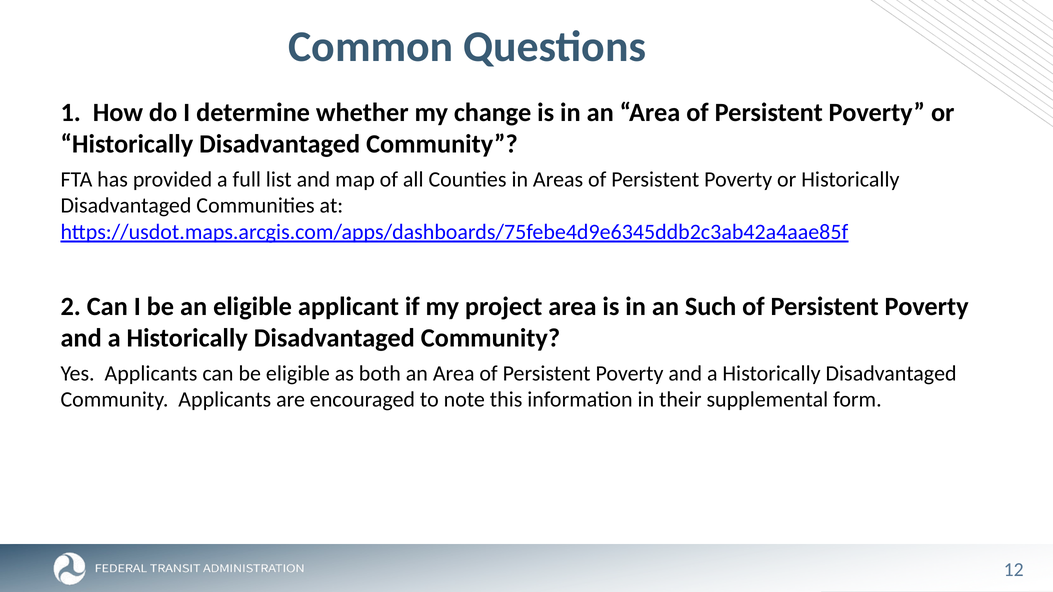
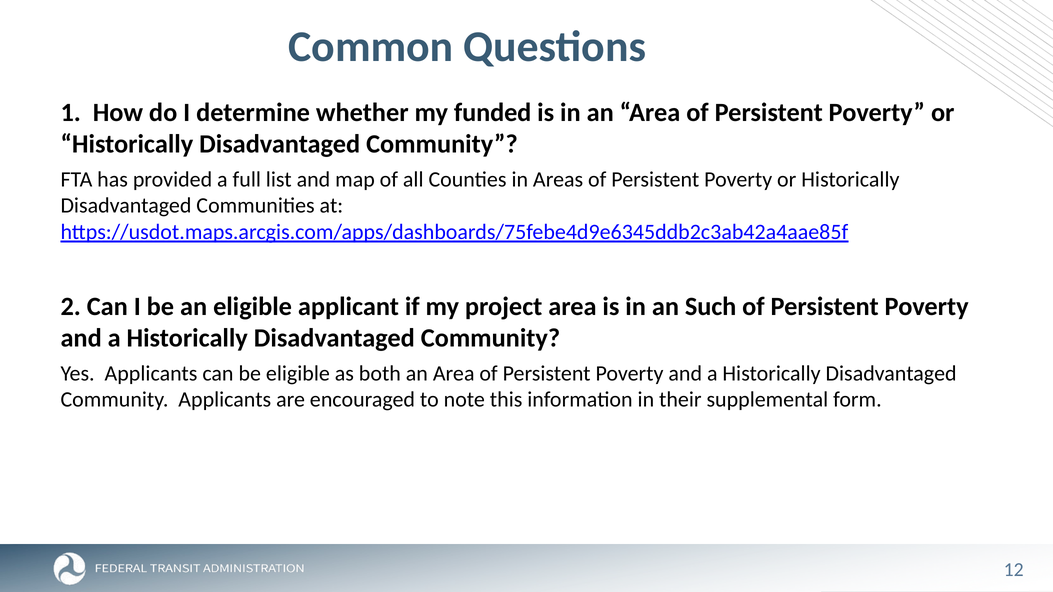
change: change -> funded (493, 113)
